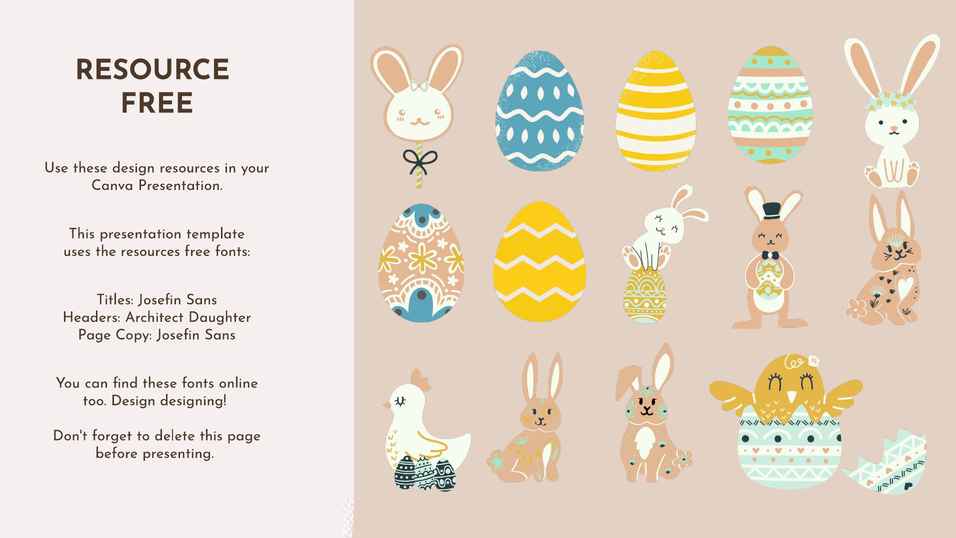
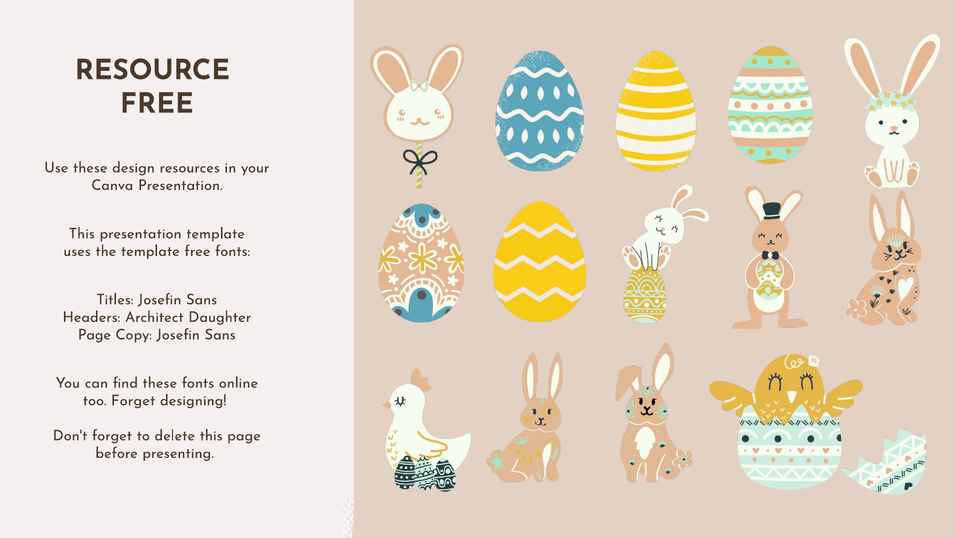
the resources: resources -> template (150, 251)
too Design: Design -> Forget (133, 400)
